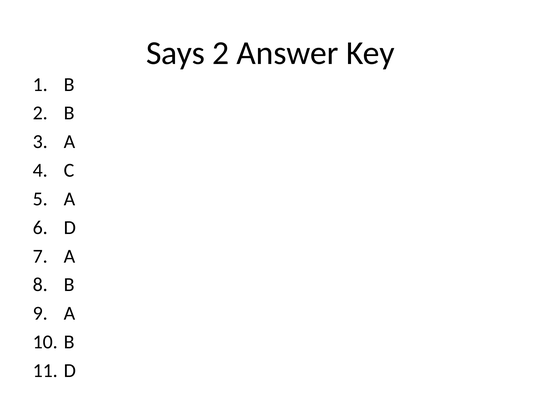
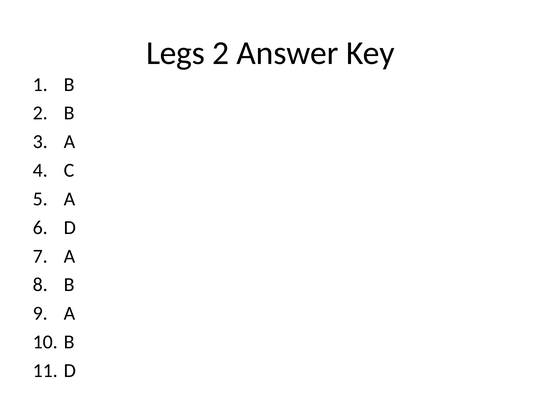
Says: Says -> Legs (176, 53)
